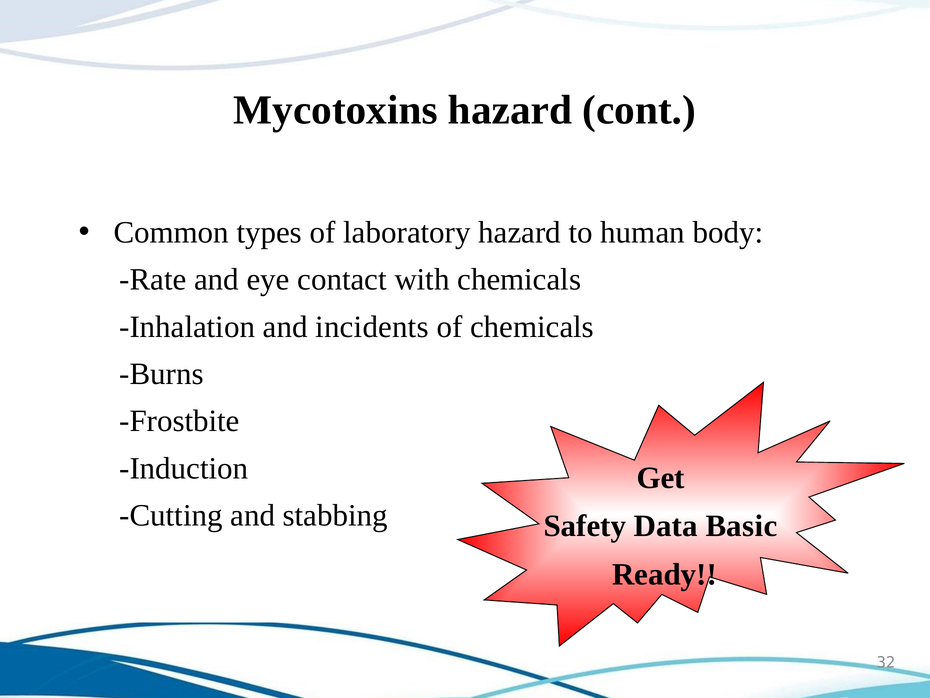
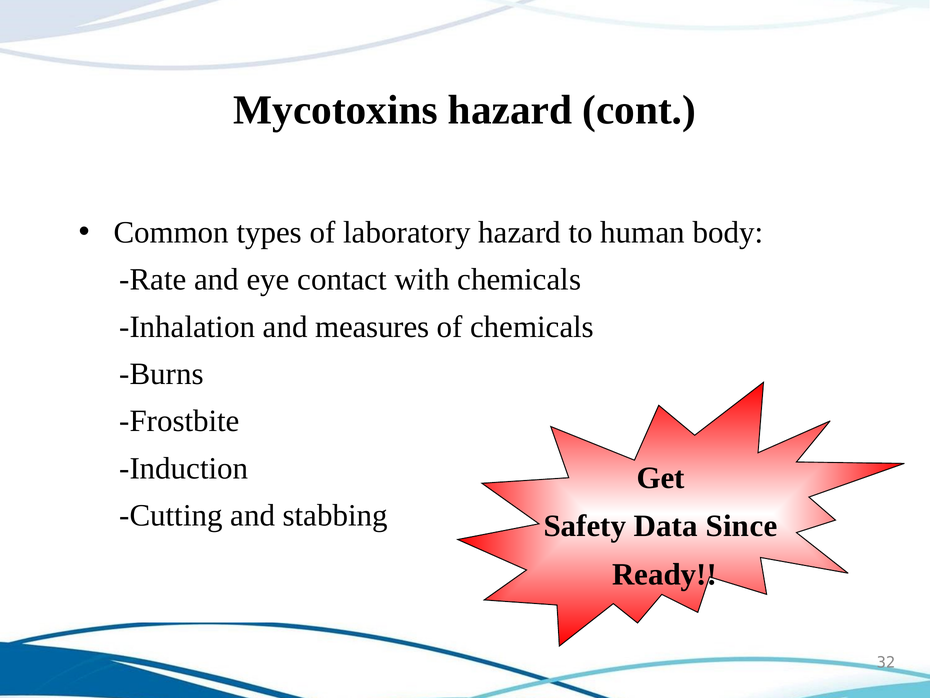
incidents: incidents -> measures (372, 327)
Basic: Basic -> Since (741, 526)
